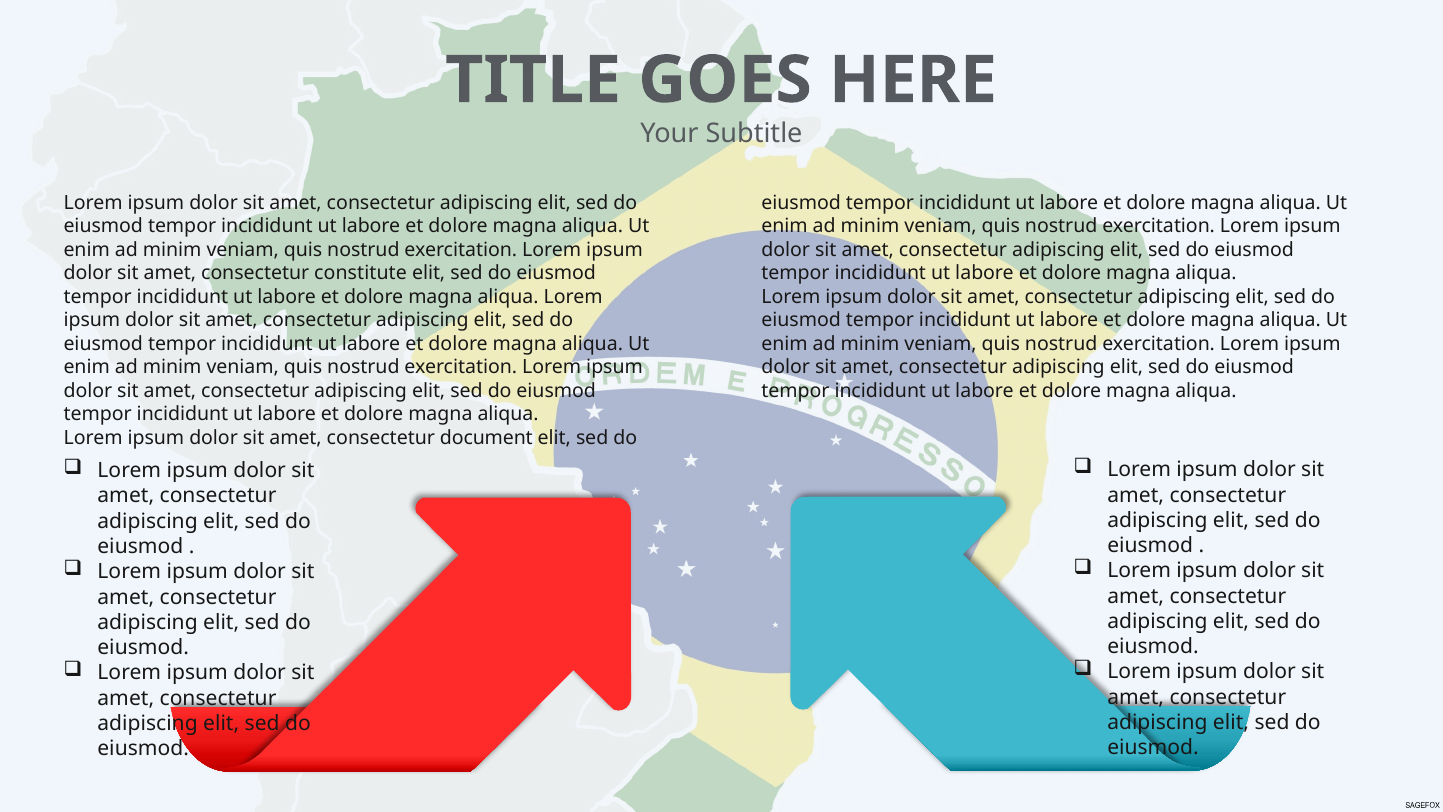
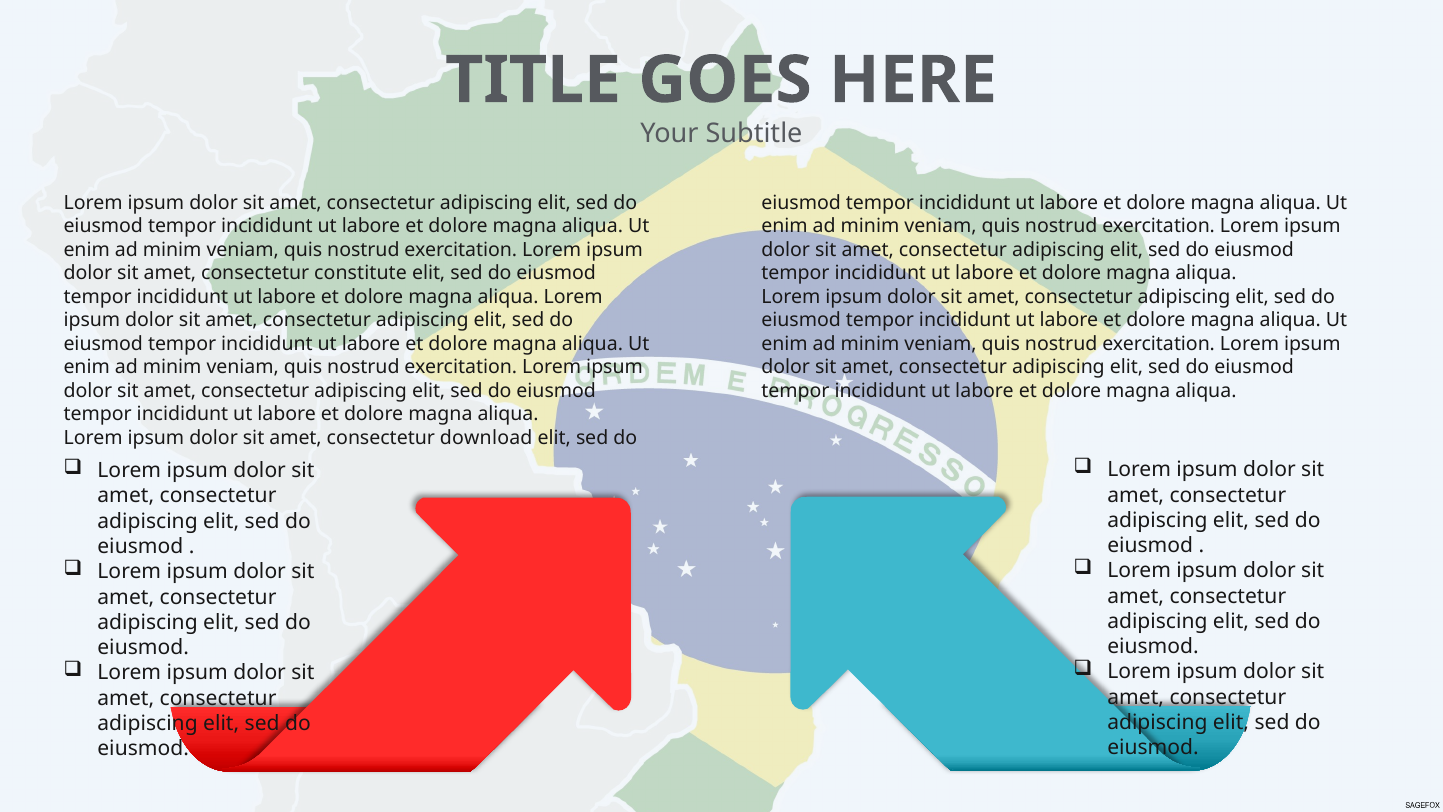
document: document -> download (486, 438)
